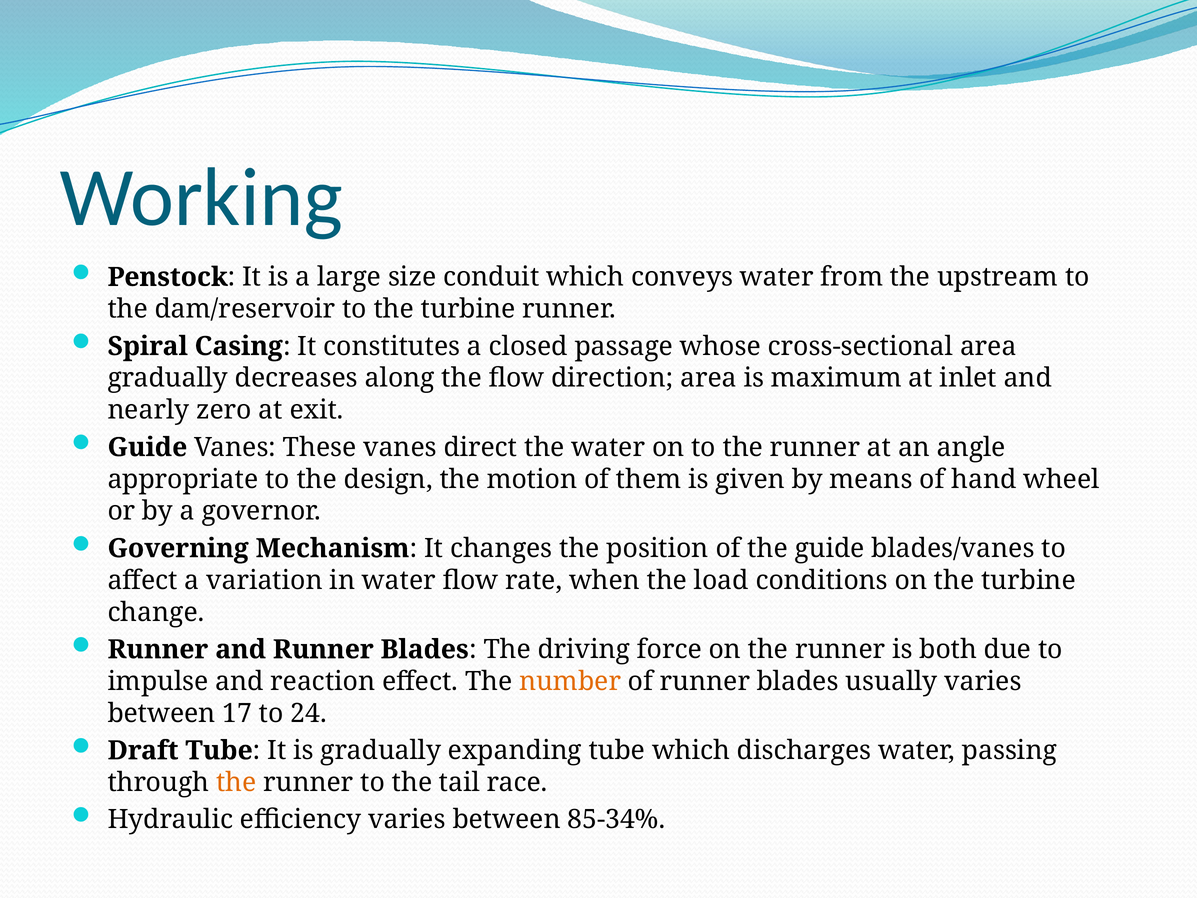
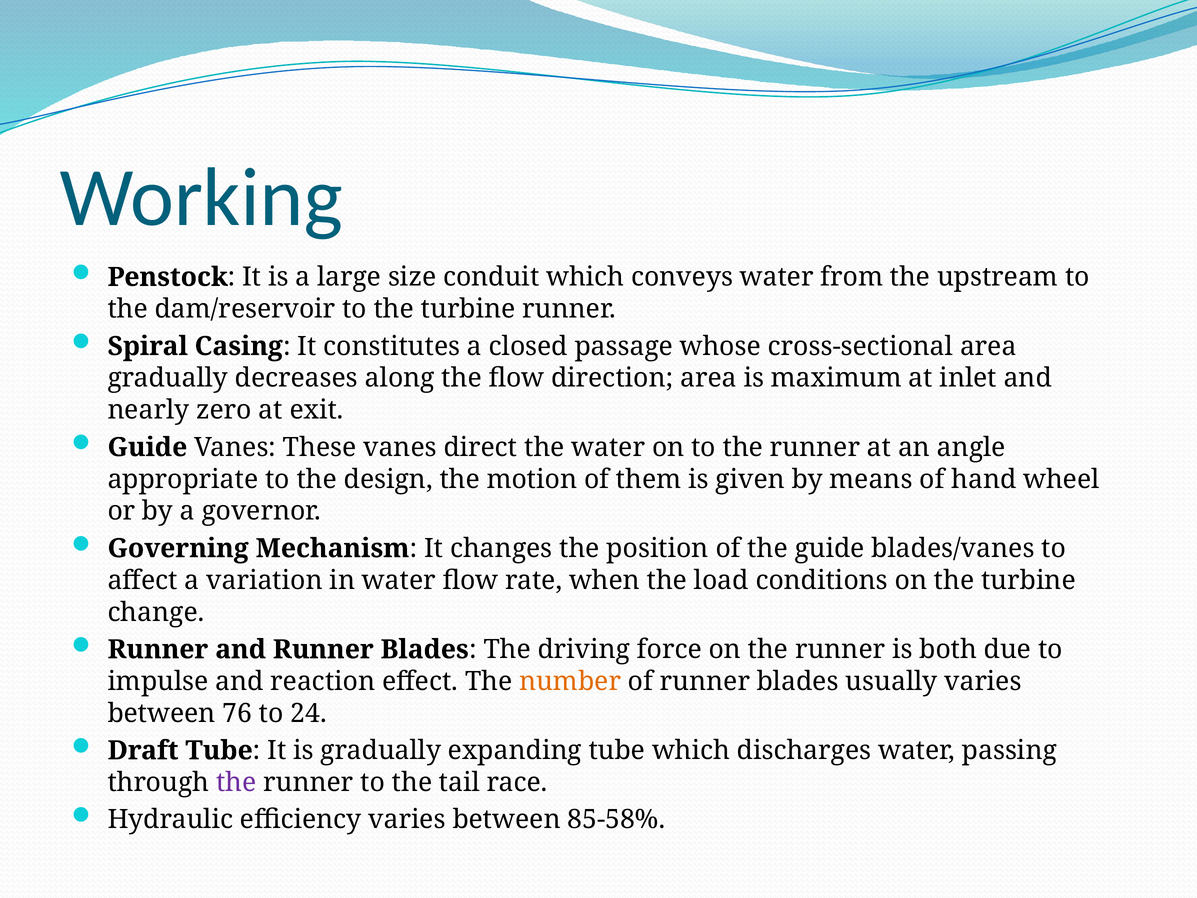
17: 17 -> 76 (237, 713)
the colour: orange -> purple (236, 782)
85-34%: 85-34% -> 85-58% (616, 819)
